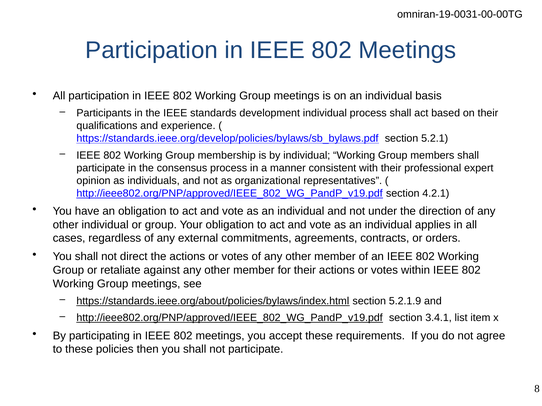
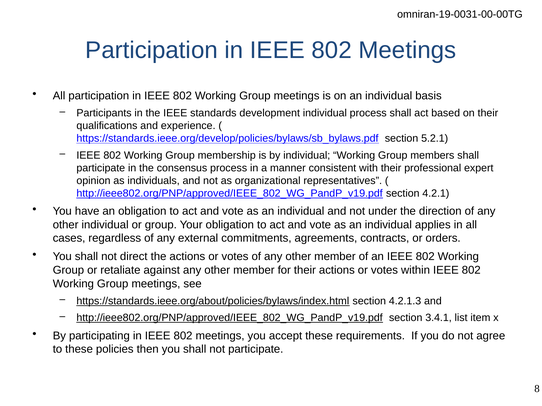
5.2.1.9: 5.2.1.9 -> 4.2.1.3 (405, 301)
